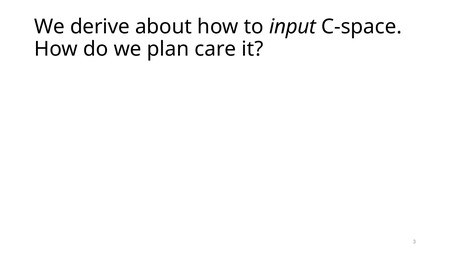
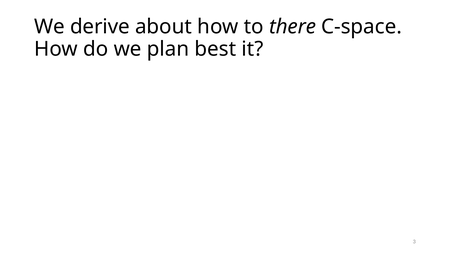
input: input -> there (293, 27)
care: care -> best (215, 49)
